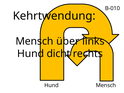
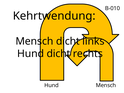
Mensch über: über -> dicht (68, 41)
